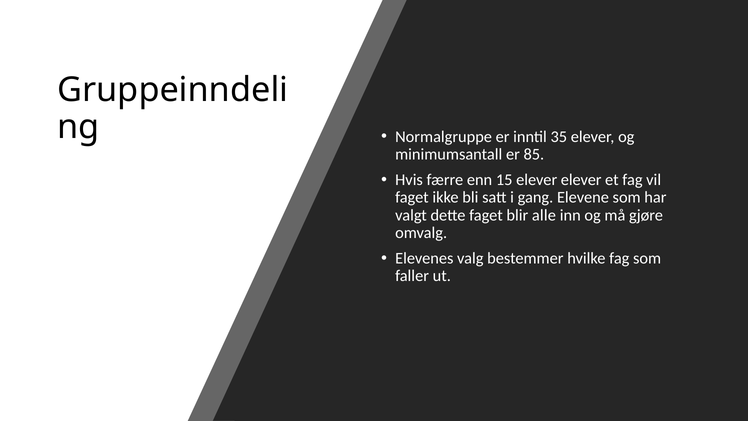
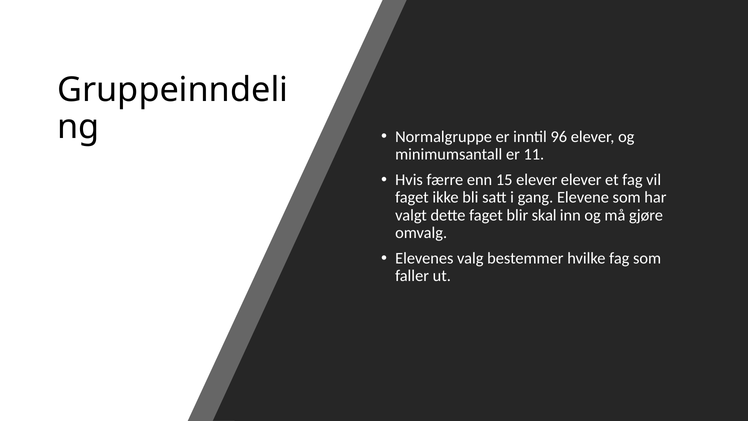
35: 35 -> 96 (559, 137)
85: 85 -> 11 (534, 154)
alle: alle -> skal (544, 215)
